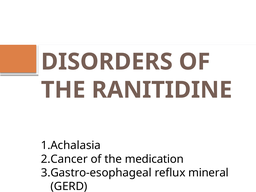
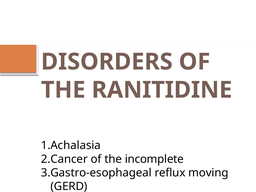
medication: medication -> incomplete (154, 159)
mineral: mineral -> moving (208, 173)
